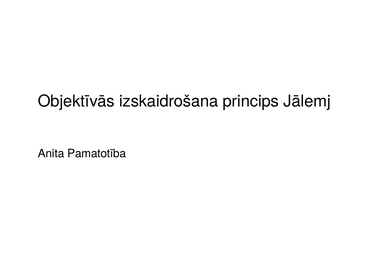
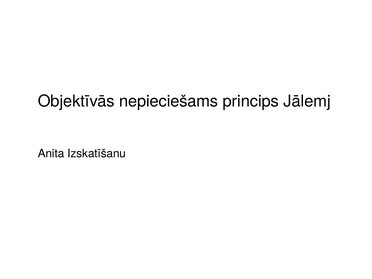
izskaidrošana: izskaidrošana -> nepieciešams (169, 101)
Pamatotība: Pamatotība -> Izskatīšanu (97, 153)
